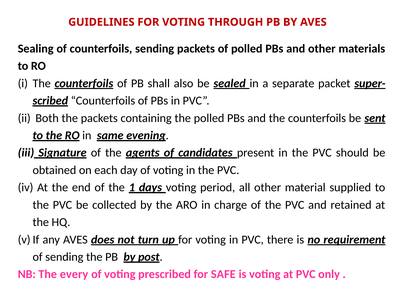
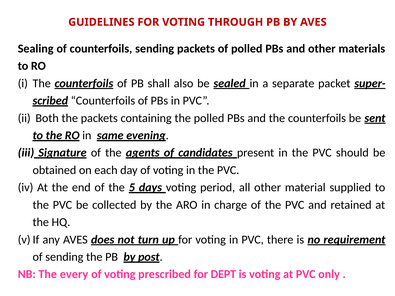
1: 1 -> 5 (132, 188)
SAFE: SAFE -> DEPT (223, 274)
